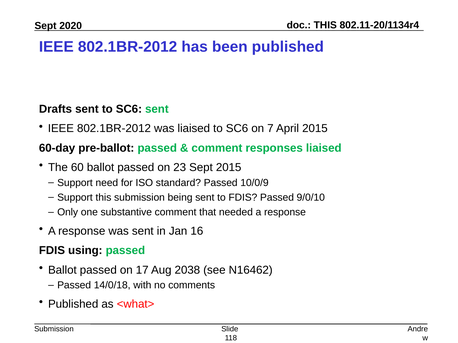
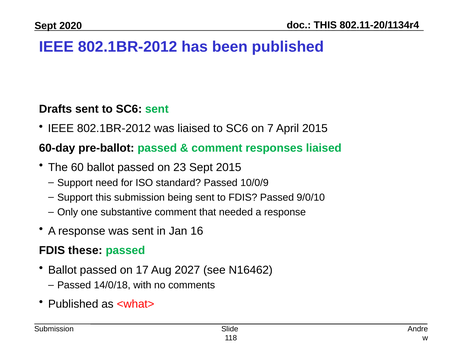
using: using -> these (85, 251)
2038: 2038 -> 2027 (187, 270)
